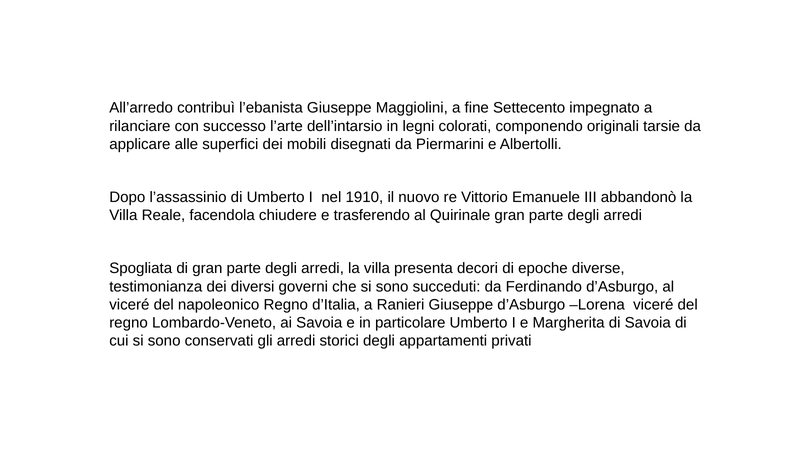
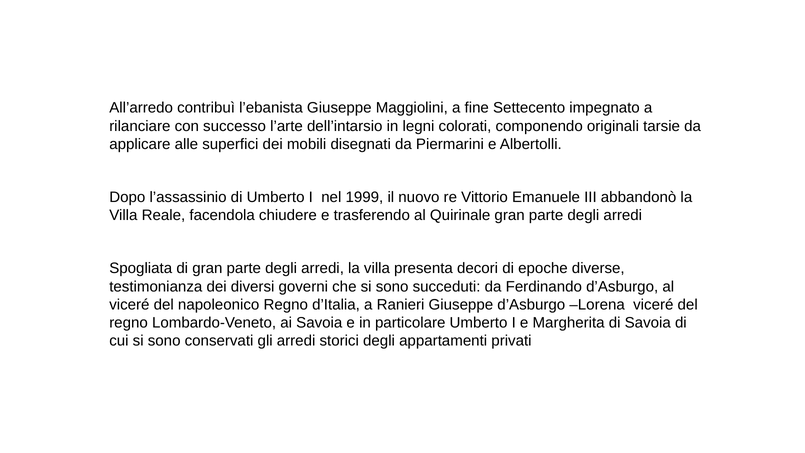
1910: 1910 -> 1999 (364, 197)
